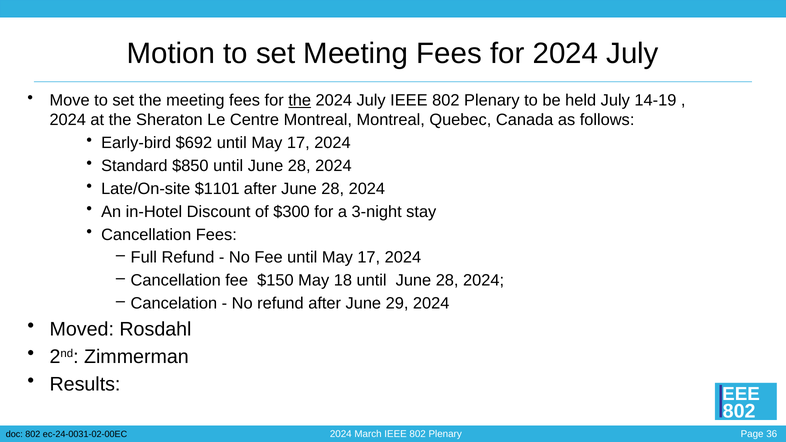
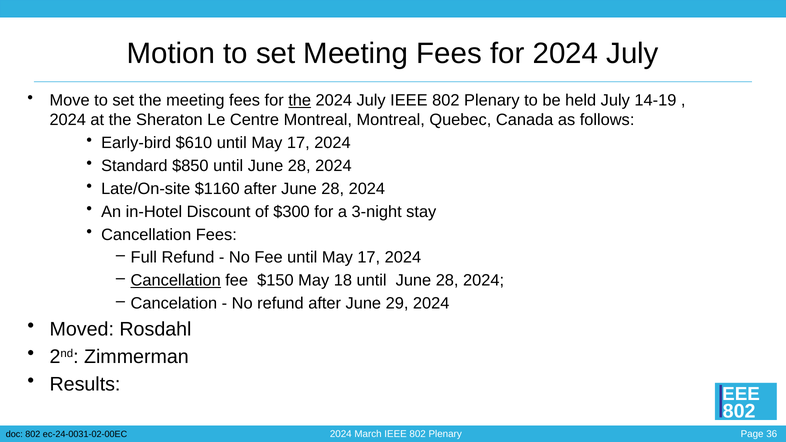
$692: $692 -> $610 (194, 143)
$1101: $1101 -> $1160 (217, 189)
Cancellation underline: none -> present (176, 281)
